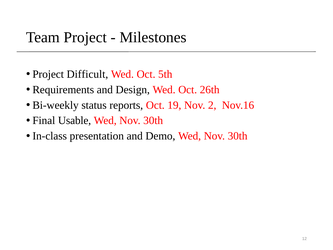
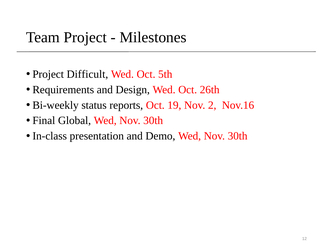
Usable: Usable -> Global (75, 120)
